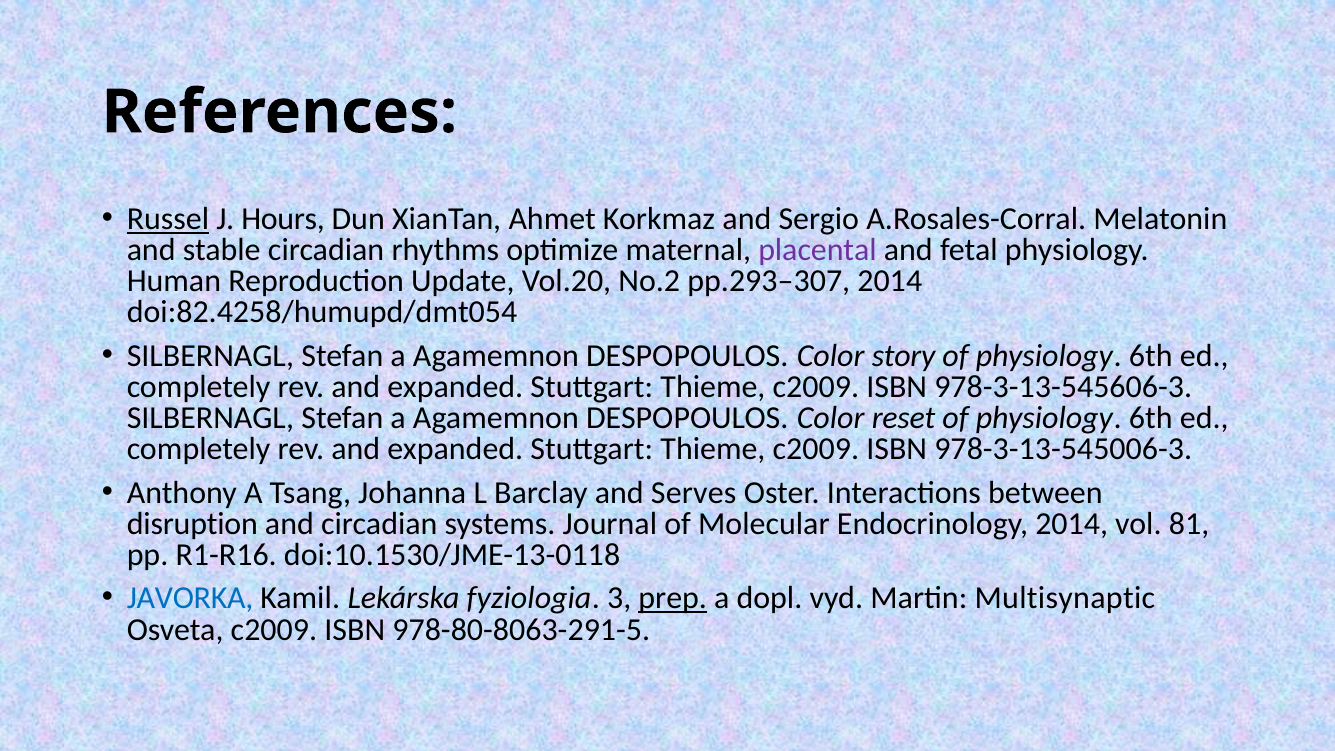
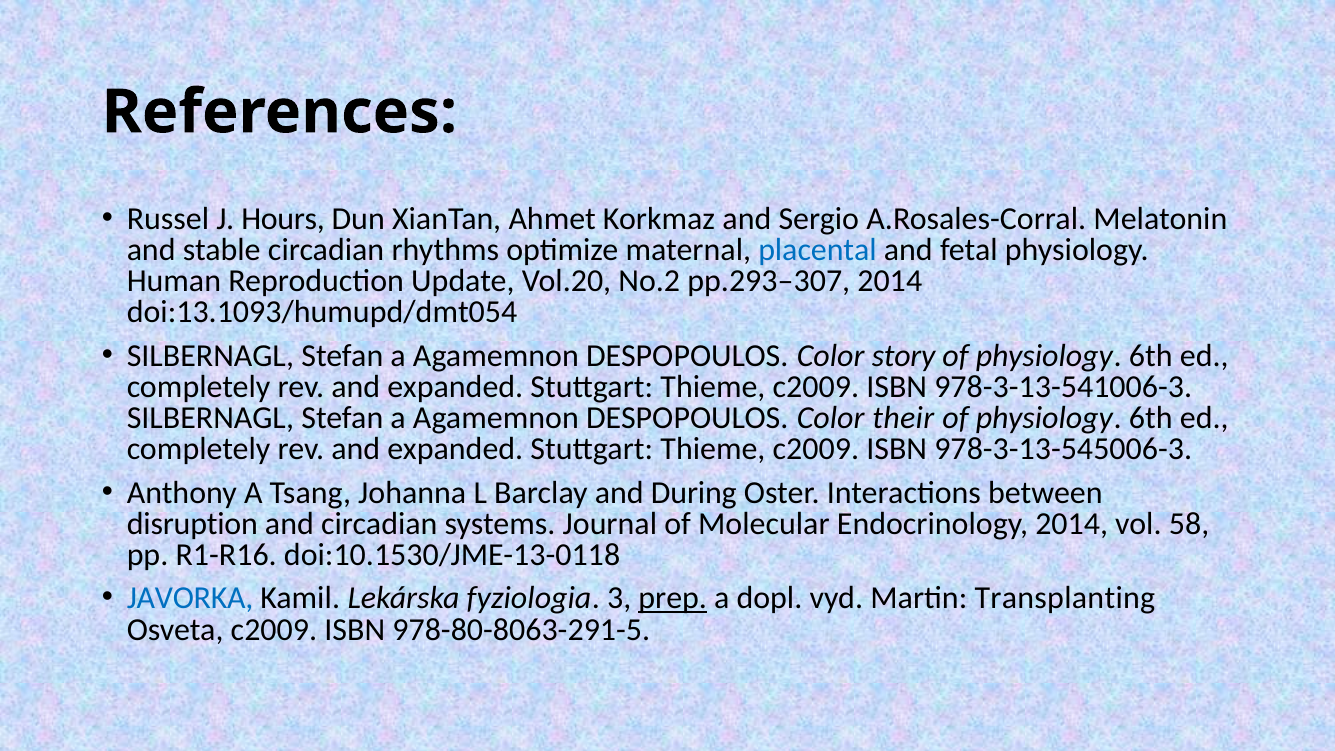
Russel underline: present -> none (168, 219)
placental colour: purple -> blue (817, 250)
doi:82.4258/humupd/dmt054: doi:82.4258/humupd/dmt054 -> doi:13.1093/humupd/dmt054 (322, 312)
978-3-13-545606-3: 978-3-13-545606-3 -> 978-3-13-541006-3 (1063, 387)
reset: reset -> their (903, 418)
Serves: Serves -> During (694, 493)
81: 81 -> 58 (1189, 524)
Multisynaptic: Multisynaptic -> Transplanting (1065, 598)
